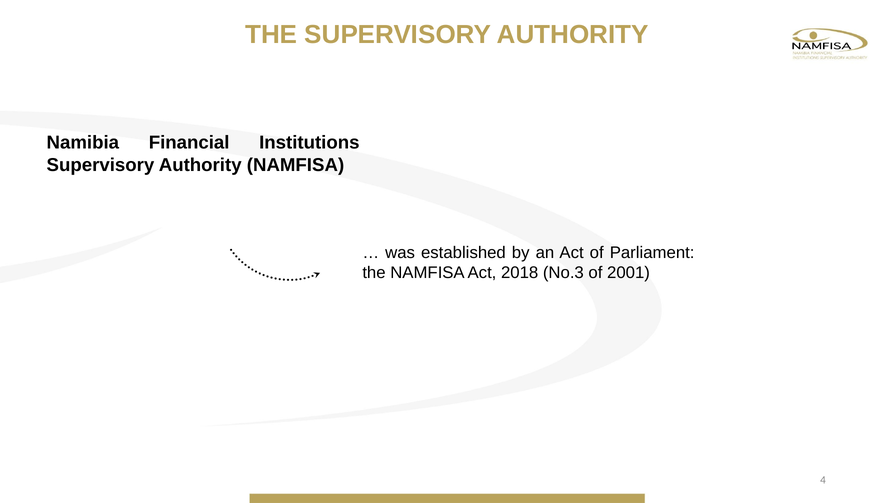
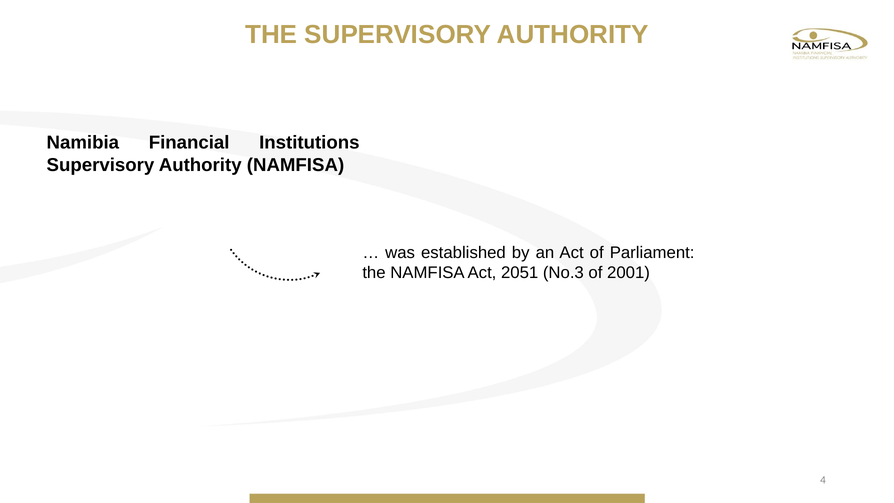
2018: 2018 -> 2051 (520, 273)
